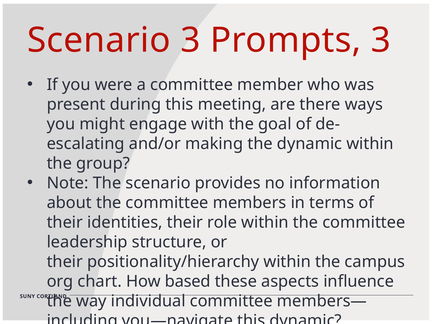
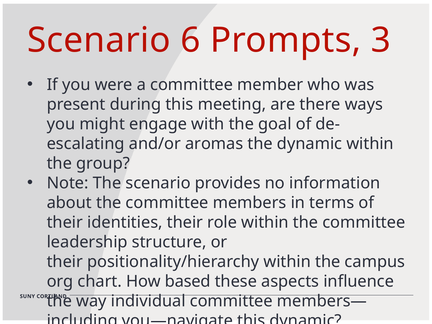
Scenario 3: 3 -> 6 (190, 40)
making: making -> aromas (214, 144)
